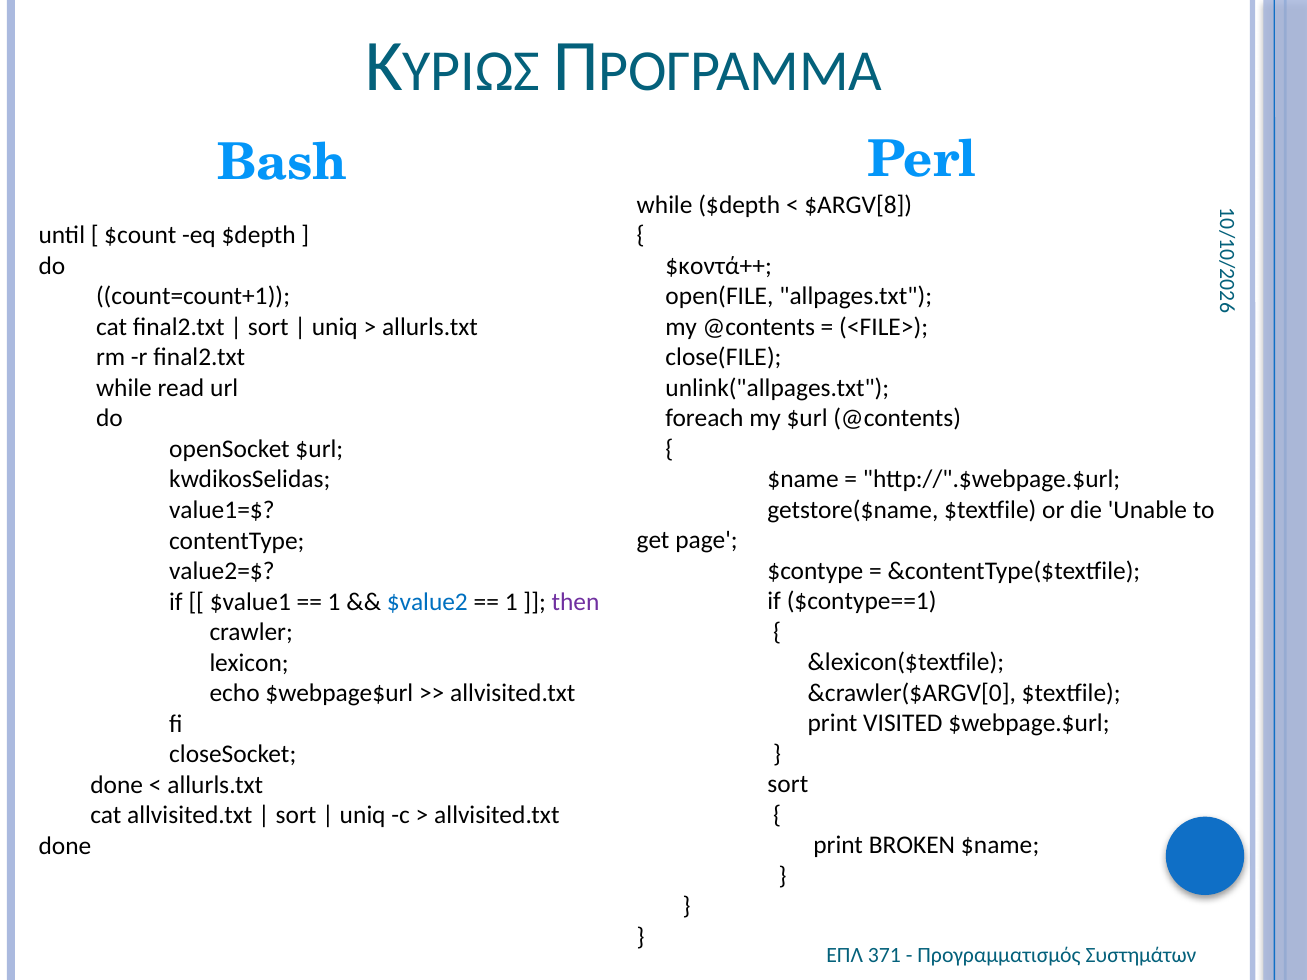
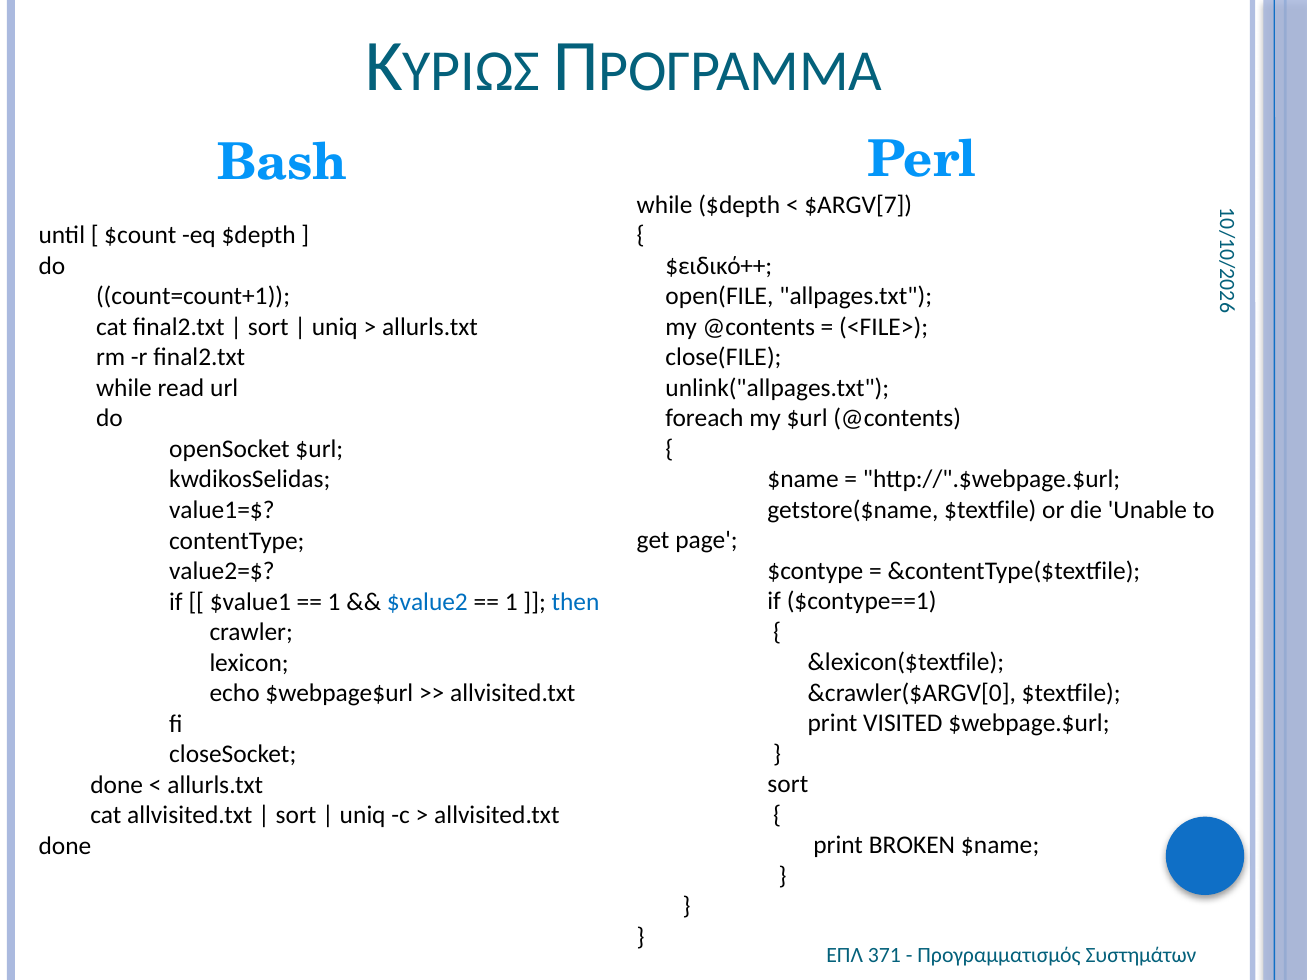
$ARGV[8: $ARGV[8 -> $ARGV[7 (858, 205)
$κοντά++: $κοντά++ -> $ειδικό++ (719, 266)
then colour: purple -> blue (576, 602)
